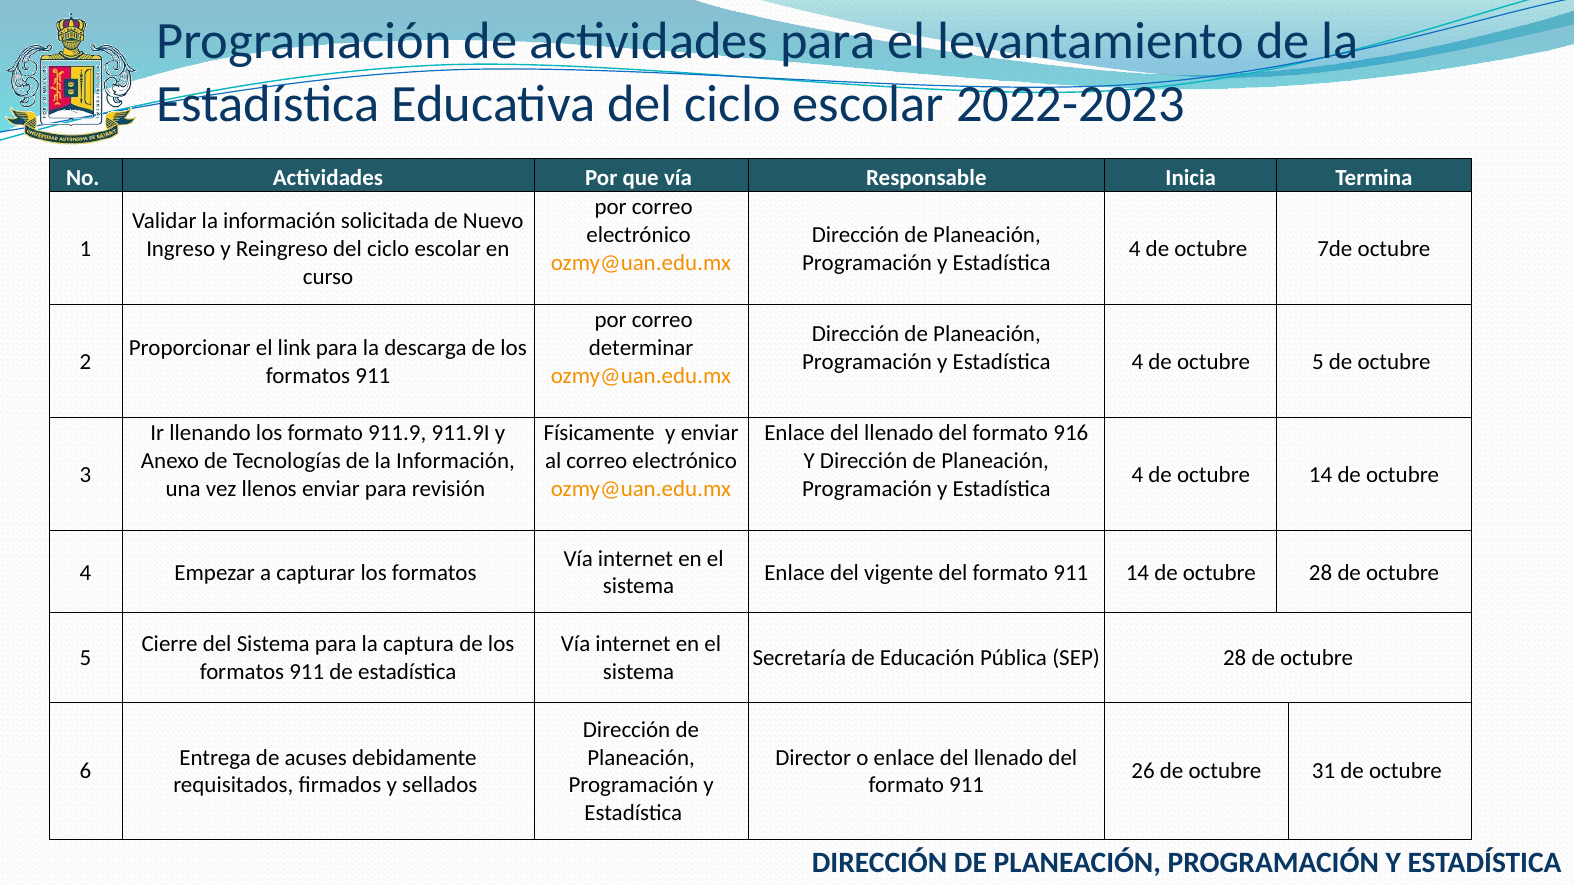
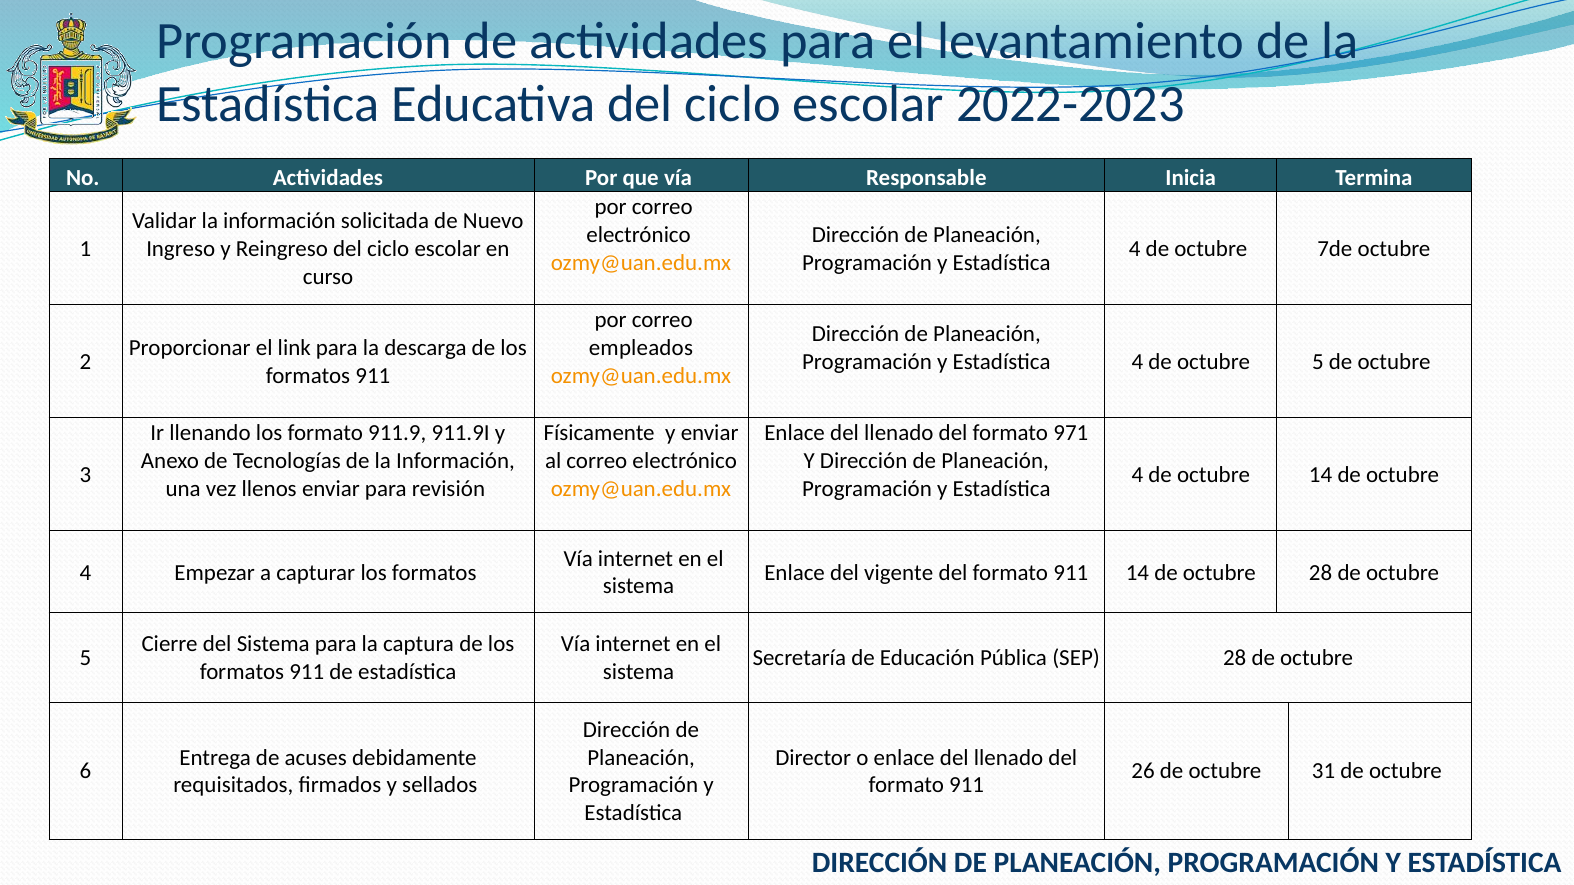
determinar: determinar -> empleados (641, 348)
916: 916 -> 971 (1071, 433)
